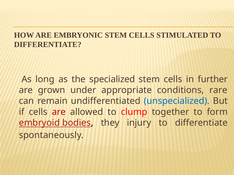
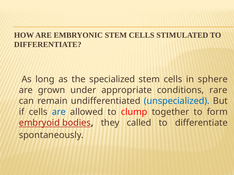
further: further -> sphere (213, 79)
are colour: red -> blue (59, 112)
injury: injury -> called (139, 123)
